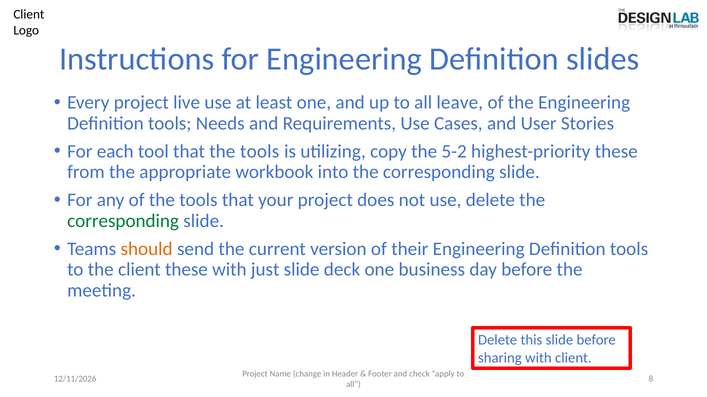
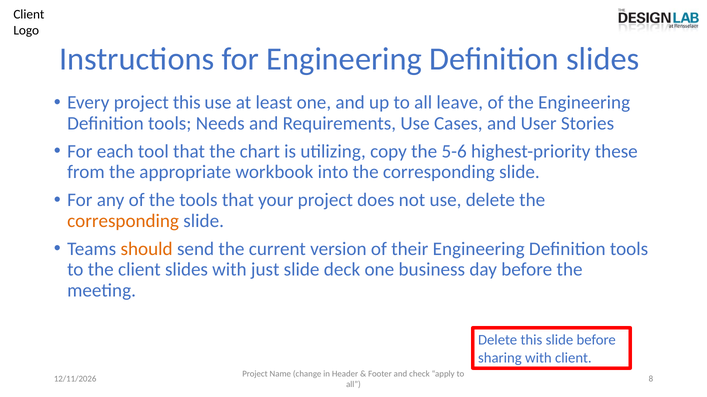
project live: live -> this (187, 103)
that the tools: tools -> chart (260, 152)
5-2: 5-2 -> 5-6 (454, 152)
corresponding colour: green -> orange (123, 221)
client these: these -> slides (187, 270)
